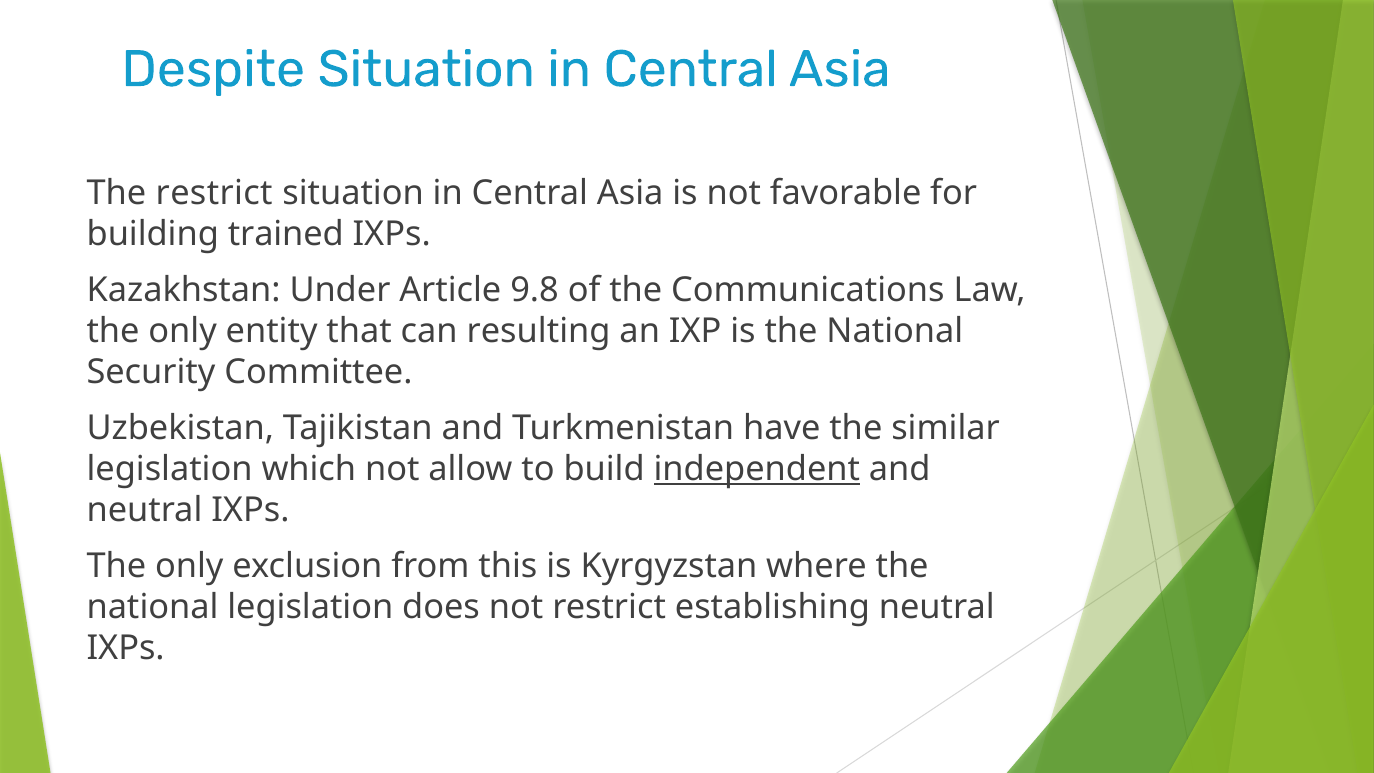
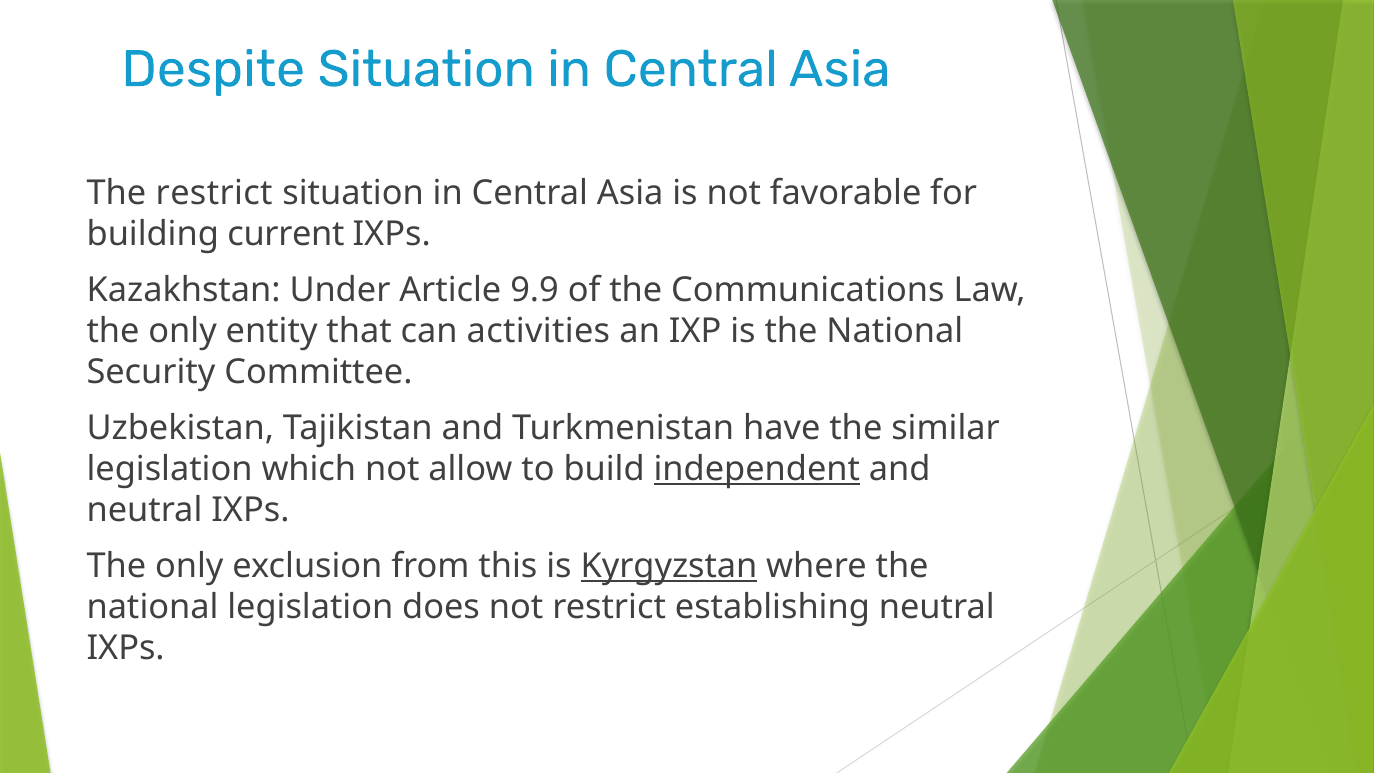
trained: trained -> current (286, 235)
9.8: 9.8 -> 9.9 (535, 290)
resulting: resulting -> activities (538, 331)
Kyrgyzstan underline: none -> present (669, 566)
